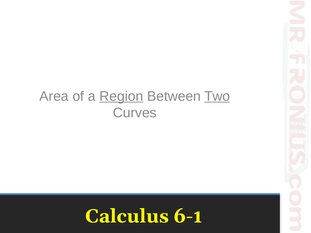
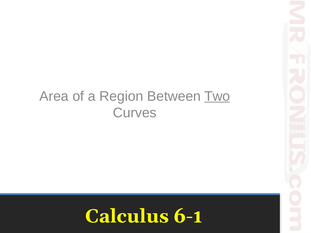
Region underline: present -> none (121, 96)
